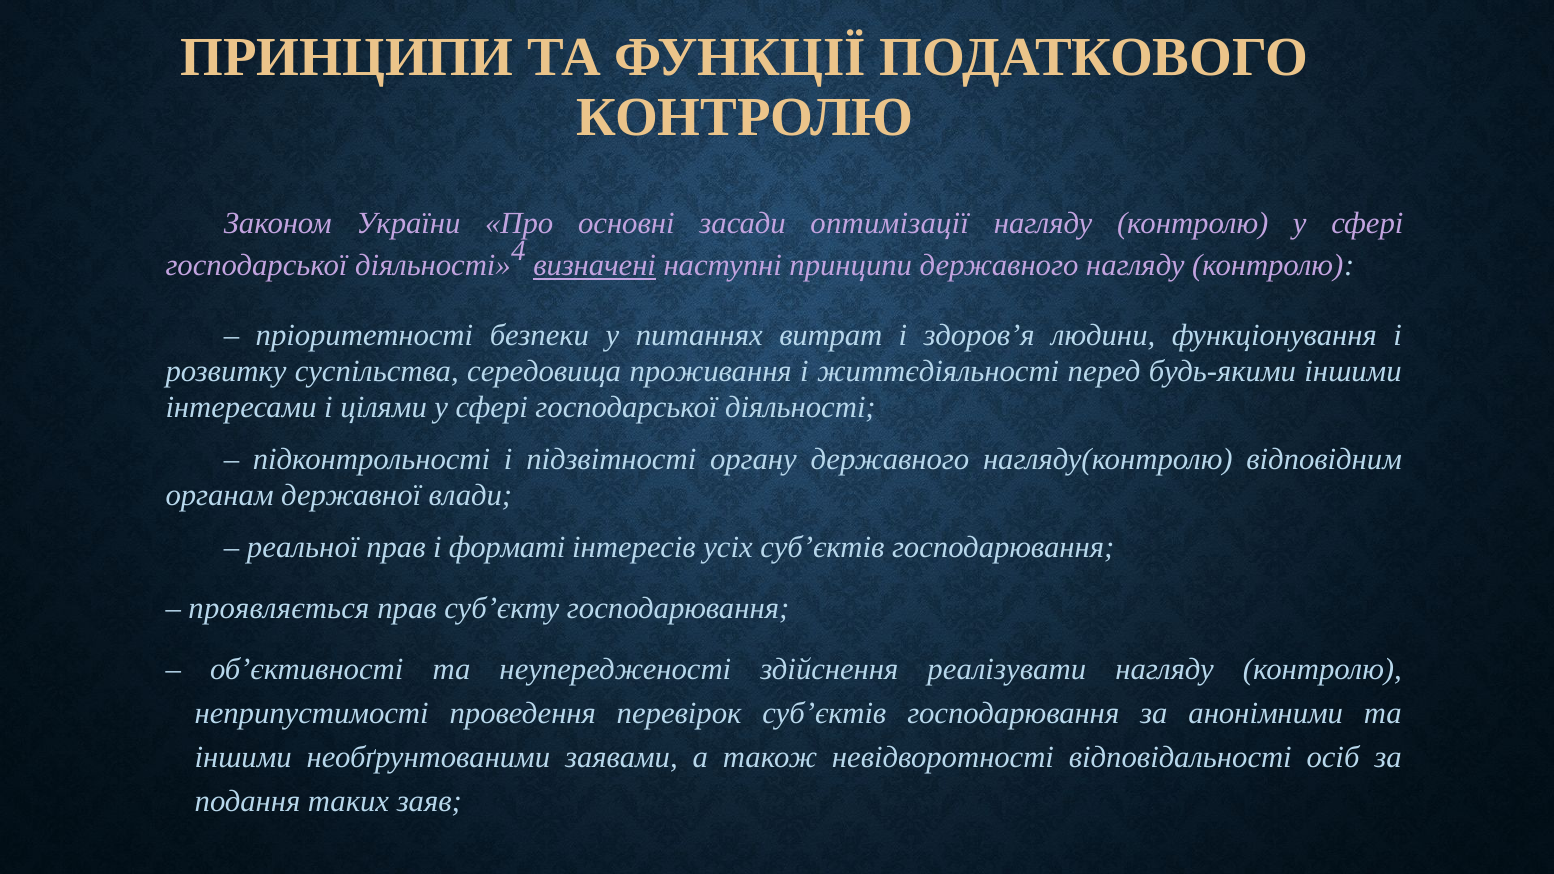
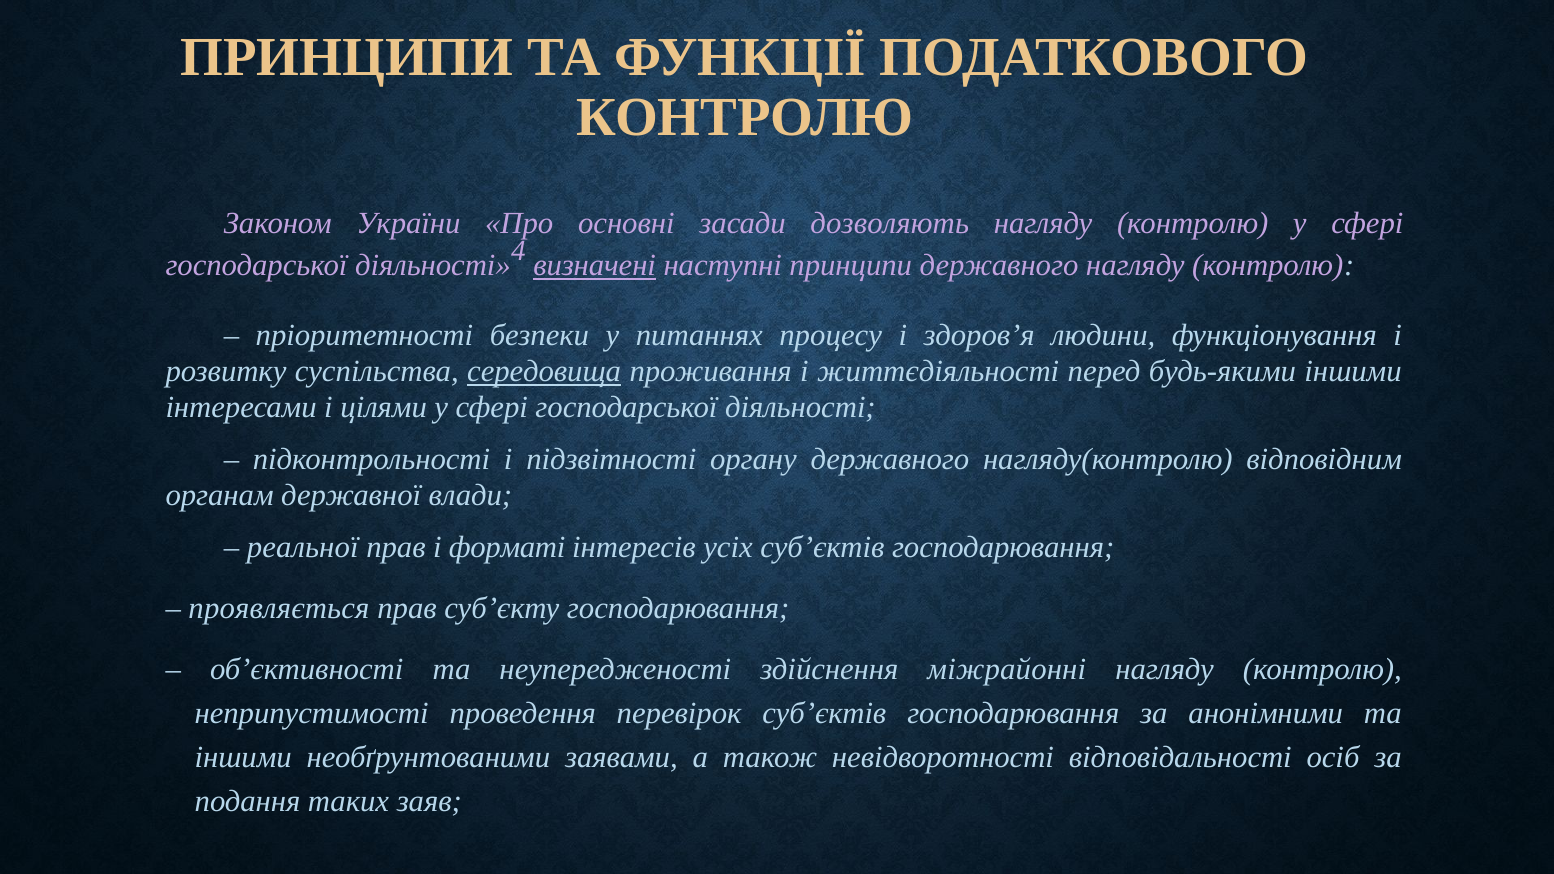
оптимізації: оптимізації -> дозволяють (890, 223)
витрат: витрат -> процесу (831, 336)
середовища underline: none -> present (544, 372)
реалізувати: реалізувати -> міжрайонні (1007, 669)
